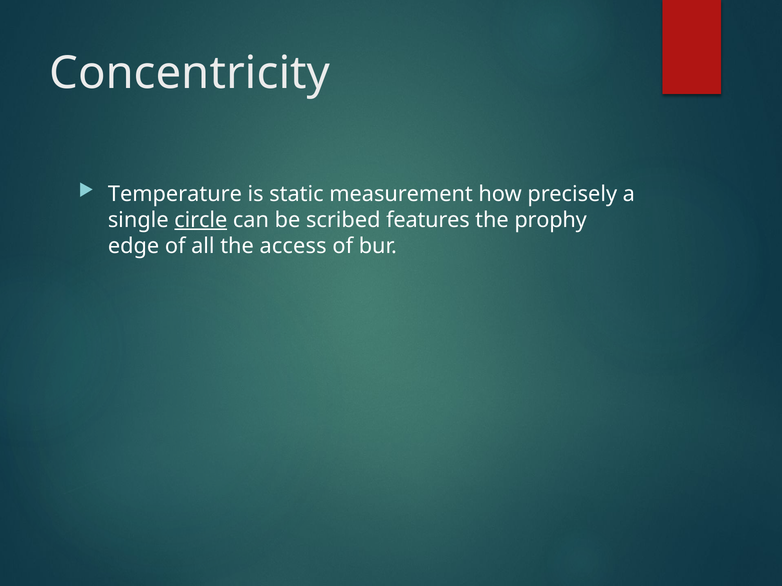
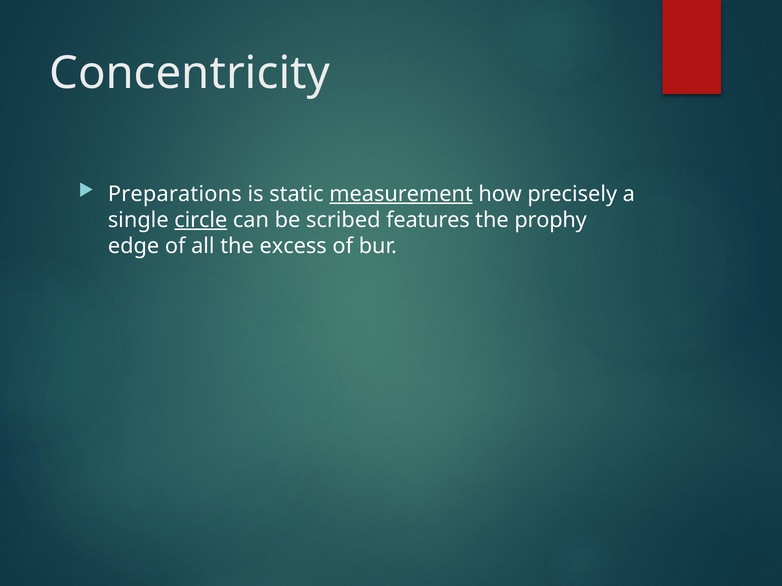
Temperature: Temperature -> Preparations (175, 194)
measurement underline: none -> present (401, 194)
access: access -> excess (293, 246)
